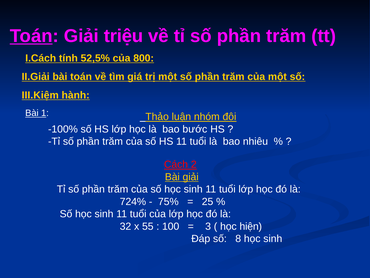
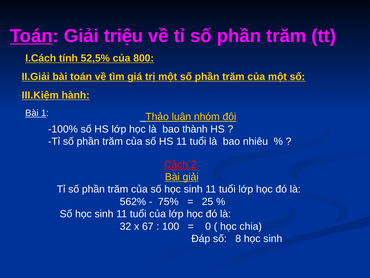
bước: bước -> thành (195, 129)
724%: 724% -> 562% (133, 201)
55: 55 -> 67 (148, 226)
3: 3 -> 0 (208, 226)
hiện: hiện -> chia (251, 226)
